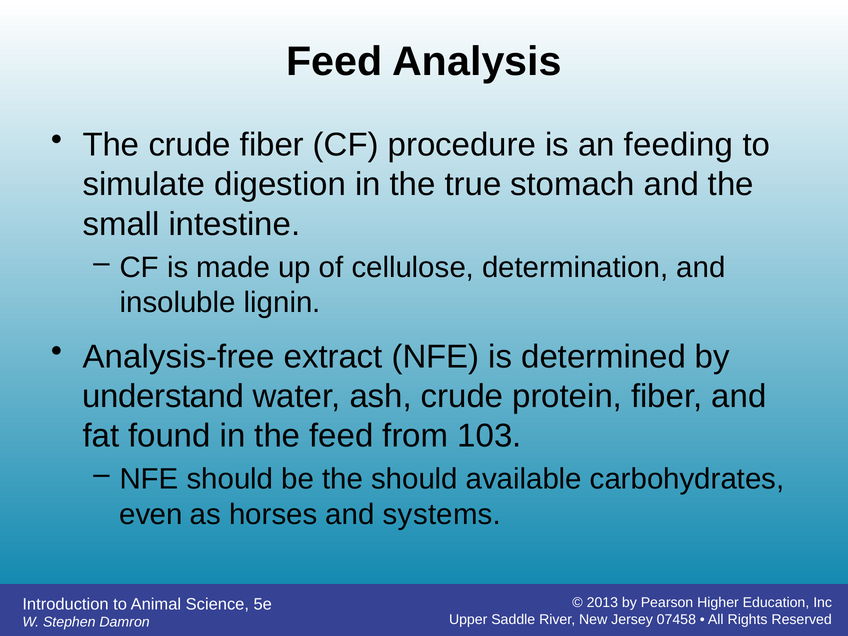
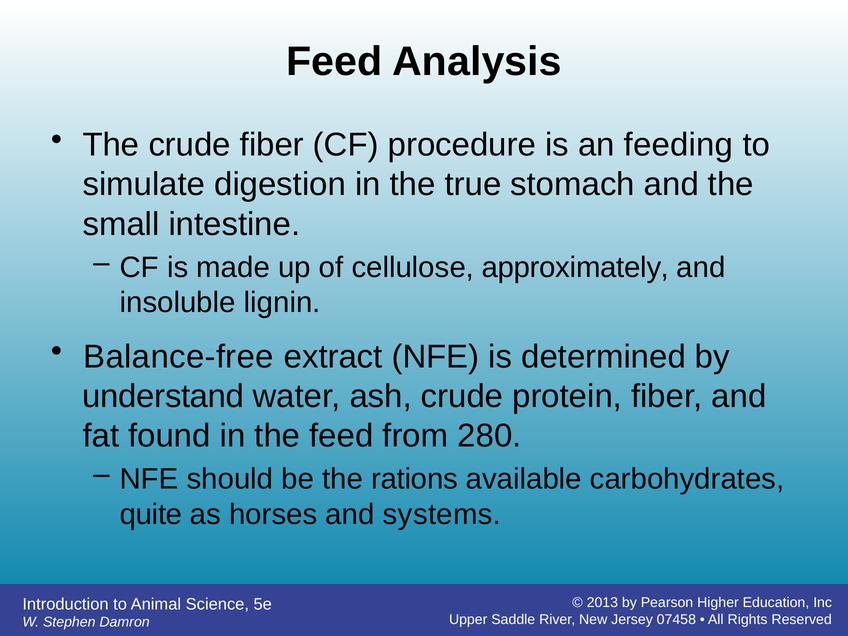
determination: determination -> approximately (575, 267)
Analysis-free: Analysis-free -> Balance-free (179, 357)
103: 103 -> 280 (489, 436)
the should: should -> rations (415, 479)
even: even -> quite (151, 514)
